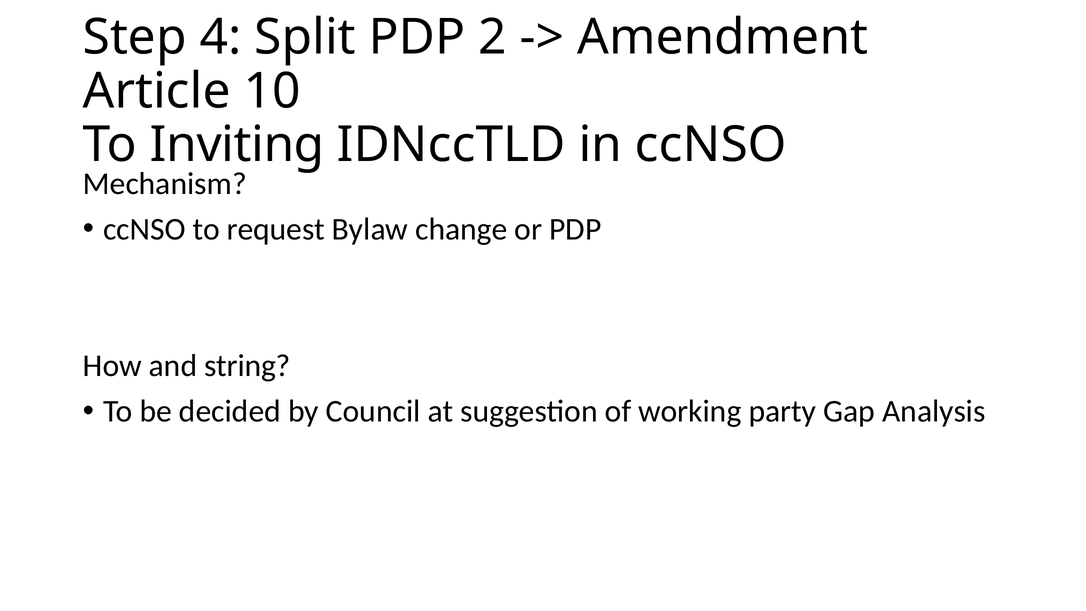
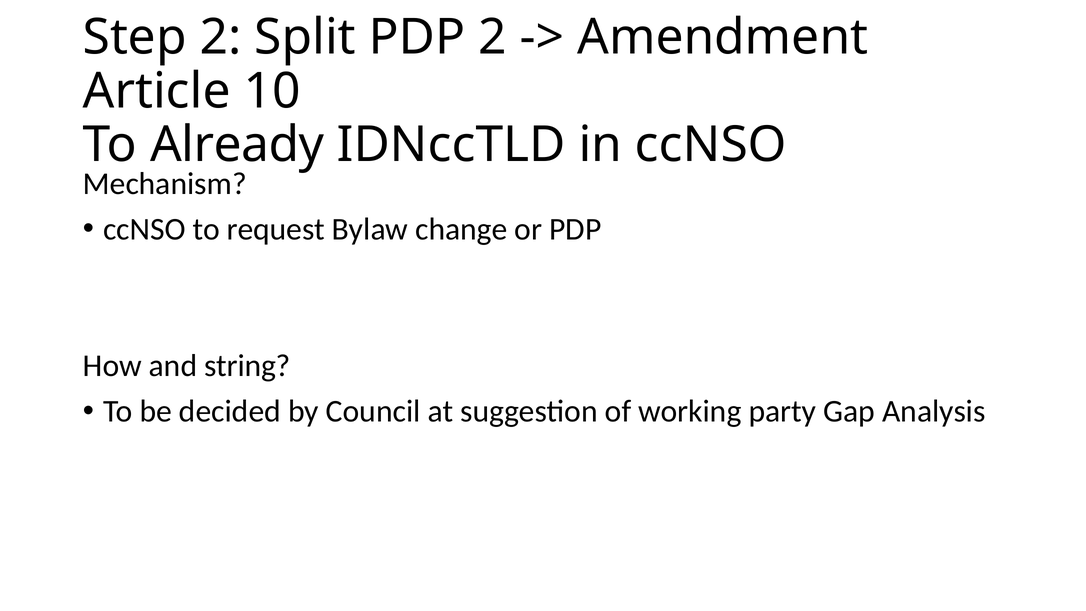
Step 4: 4 -> 2 (221, 37)
Inviting: Inviting -> Already (237, 145)
